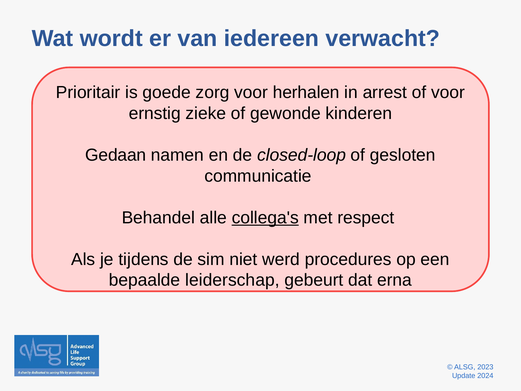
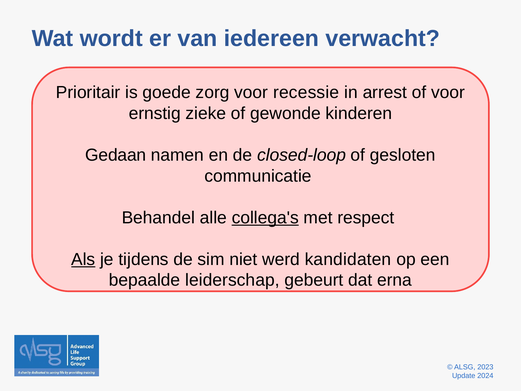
herhalen: herhalen -> recessie (306, 92)
Als underline: none -> present (83, 259)
procedures: procedures -> kandidaten (348, 259)
